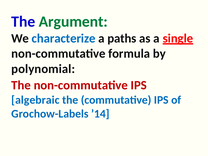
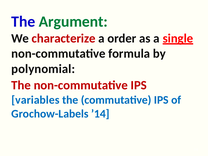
characterize colour: blue -> red (64, 38)
paths: paths -> order (122, 38)
algebraic: algebraic -> variables (35, 100)
